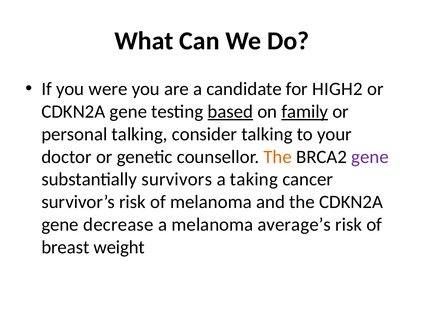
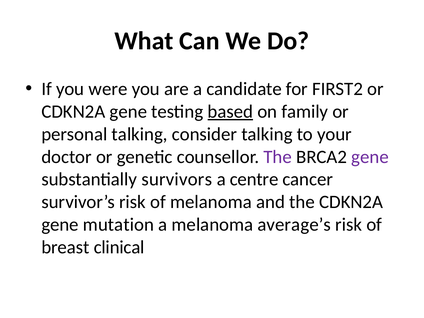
HIGH2: HIGH2 -> FIRST2 (338, 89)
family underline: present -> none (305, 112)
The colour: orange -> purple (278, 157)
taking: taking -> centre (254, 179)
decrease: decrease -> mutation (118, 225)
weight: weight -> clinical (119, 247)
